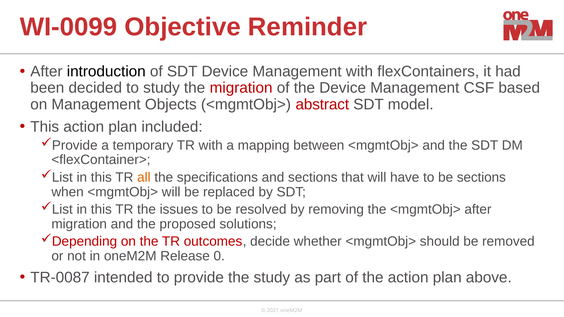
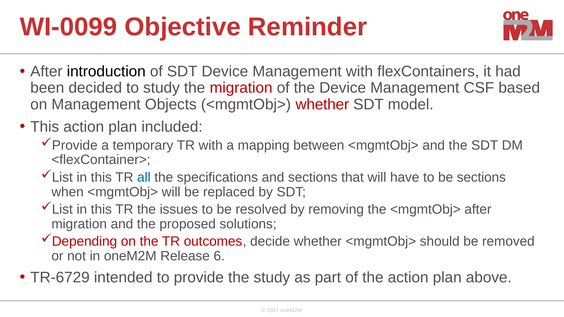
<mgmtObj> abstract: abstract -> whether (322, 104)
all colour: orange -> blue (144, 177)
0: 0 -> 6 (219, 256)
TR-0087: TR-0087 -> TR-6729 (60, 278)
